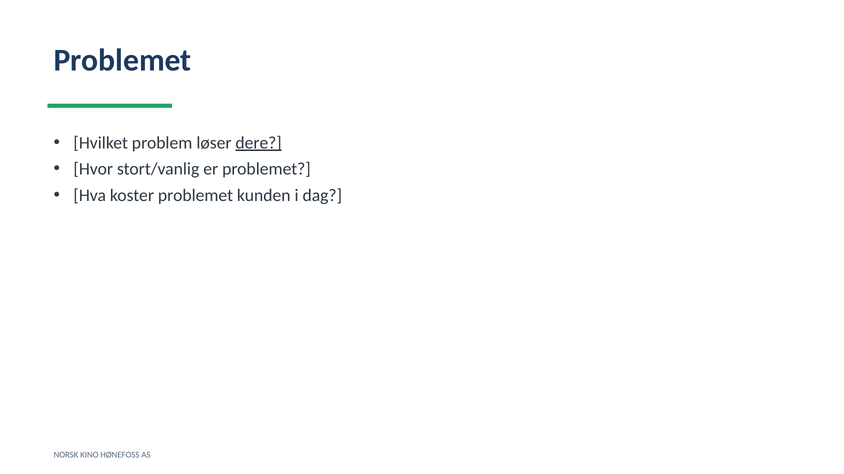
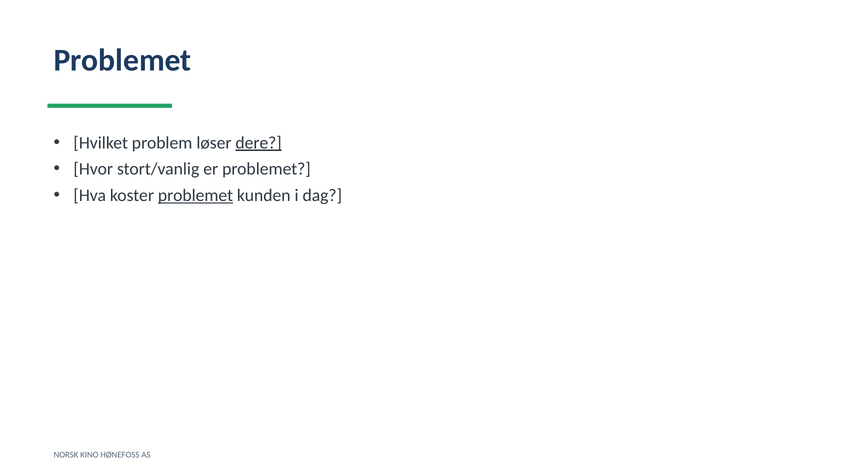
problemet underline: none -> present (195, 196)
